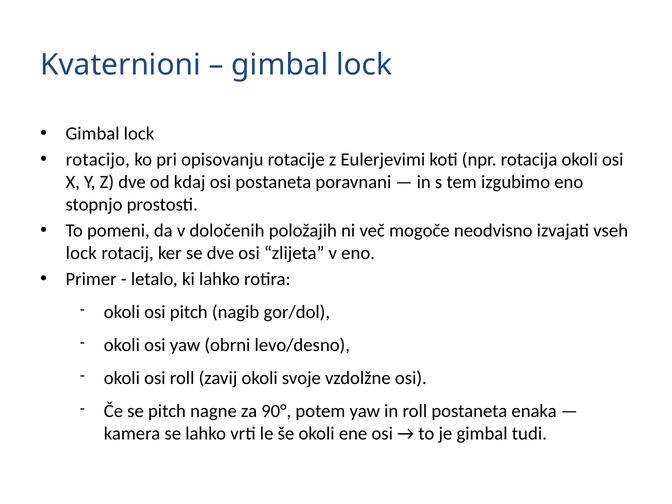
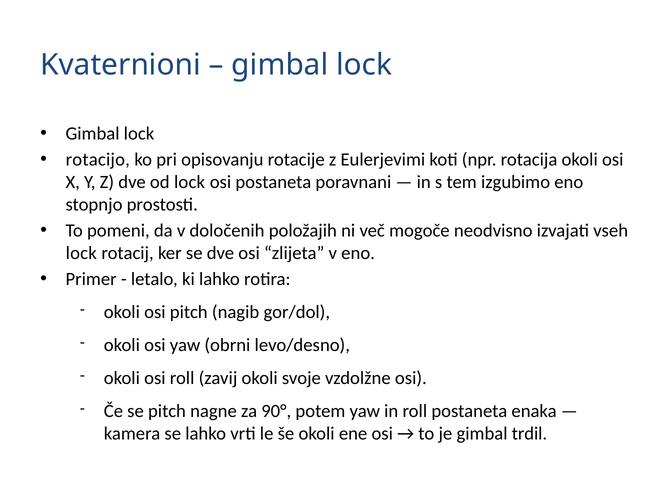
od kdaj: kdaj -> lock (190, 182)
tudi: tudi -> trdil (529, 433)
